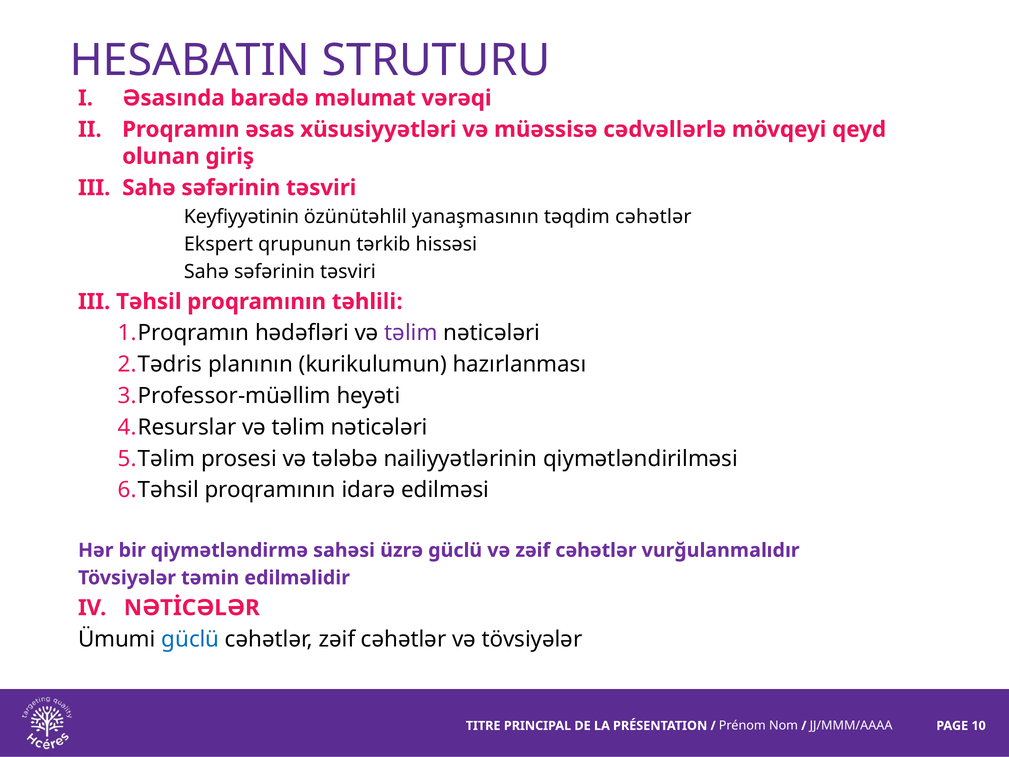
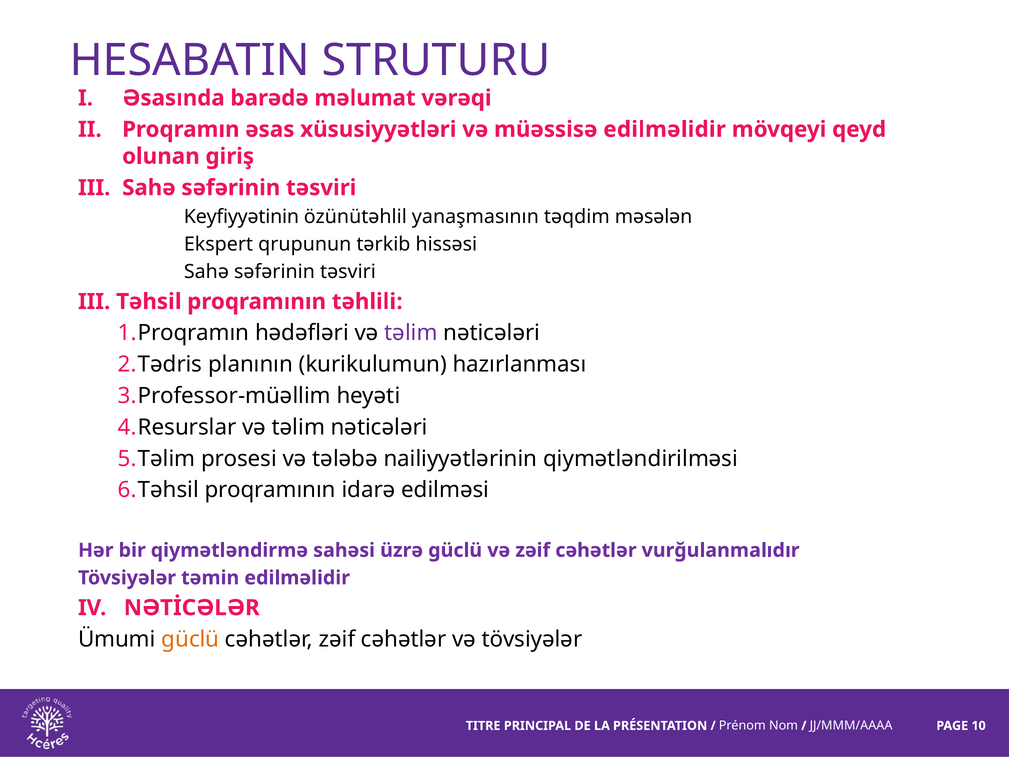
müəssisə cədvəllərlə: cədvəllərlə -> edilməlidir (665, 129)
təqdim cəhətlər: cəhətlər -> məsələn (654, 217)
güclü colour: blue -> orange (190, 639)
